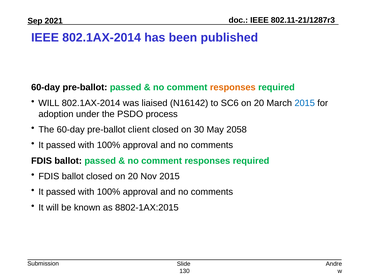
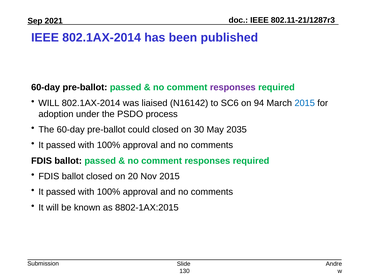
responses colour: orange -> purple (233, 87)
SC6 on 20: 20 -> 94 (259, 103)
client: client -> could (139, 129)
2058: 2058 -> 2035 (237, 129)
